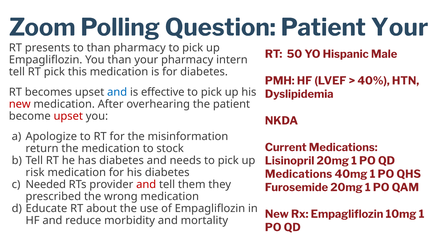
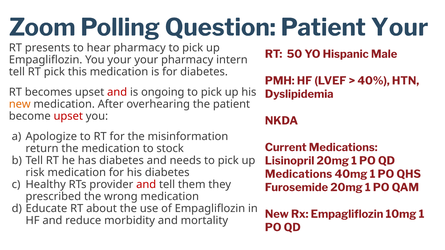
to than: than -> hear (99, 48)
You than: than -> your (119, 60)
and colour: blue -> red (117, 92)
effective: effective -> ongoing (163, 92)
new colour: red -> orange (20, 104)
Needed: Needed -> Healthy (46, 185)
